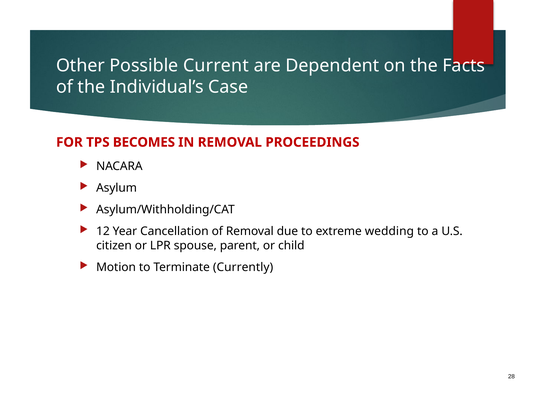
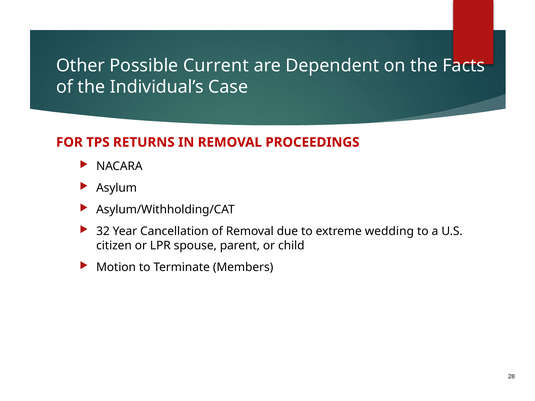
BECOMES: BECOMES -> RETURNS (144, 142)
12: 12 -> 32 (103, 232)
Currently: Currently -> Members (243, 267)
